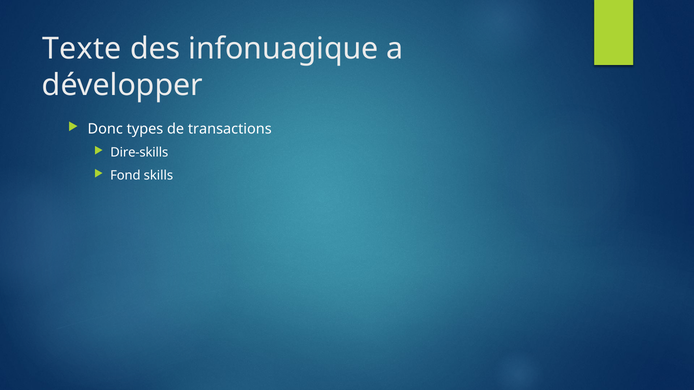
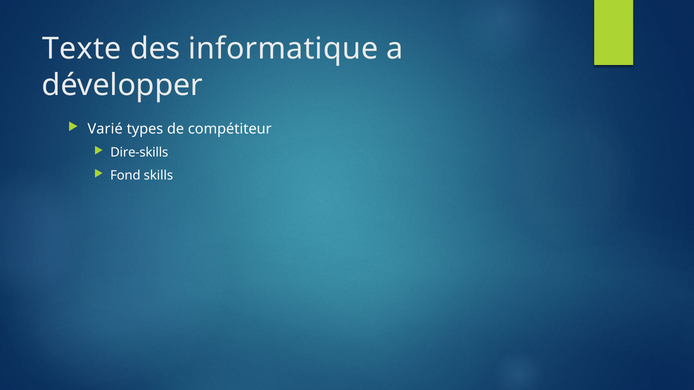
infonuagique: infonuagique -> informatique (283, 49)
Donc: Donc -> Varié (105, 129)
transactions: transactions -> compétiteur (230, 129)
